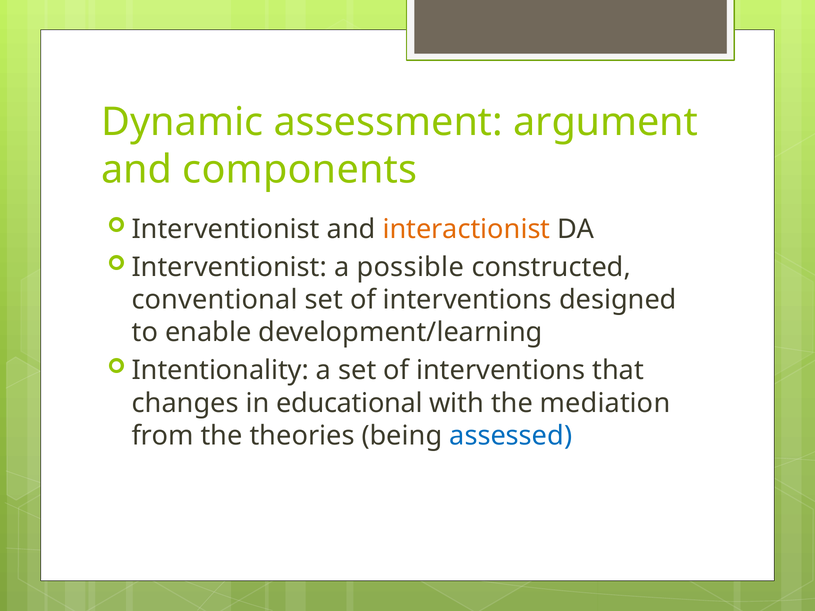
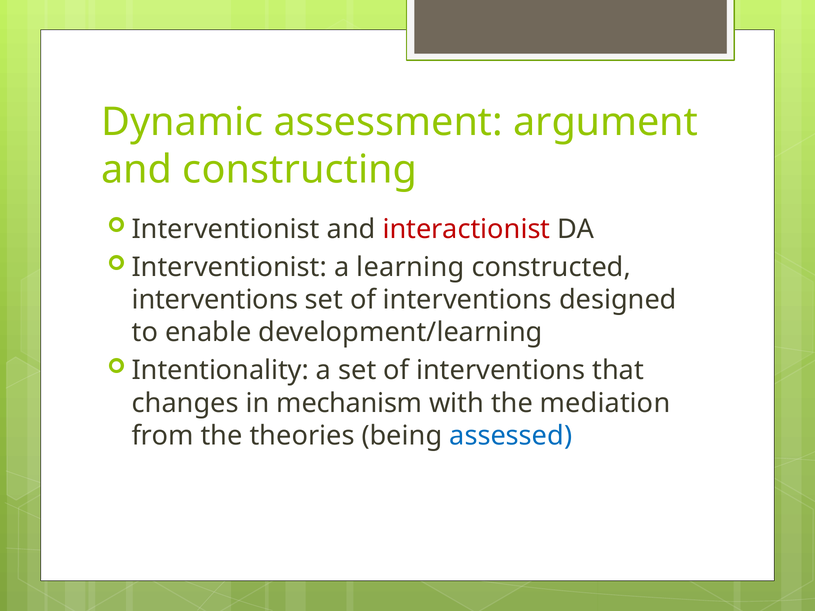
components: components -> constructing (300, 170)
interactionist colour: orange -> red (466, 229)
possible: possible -> learning (410, 267)
conventional: conventional -> interventions (215, 300)
educational: educational -> mechanism (349, 403)
